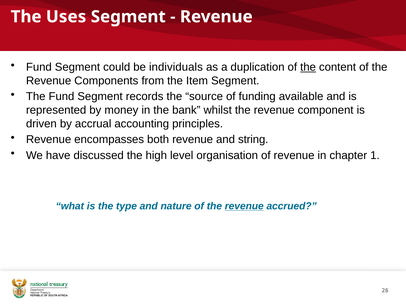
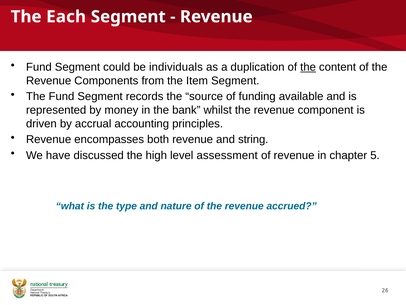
Uses: Uses -> Each (66, 17)
organisation: organisation -> assessment (227, 155)
1: 1 -> 5 (375, 155)
revenue underline: present -> none (244, 206)
